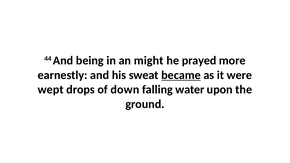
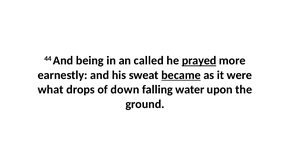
might: might -> called (149, 61)
prayed underline: none -> present (199, 61)
wept: wept -> what (51, 90)
